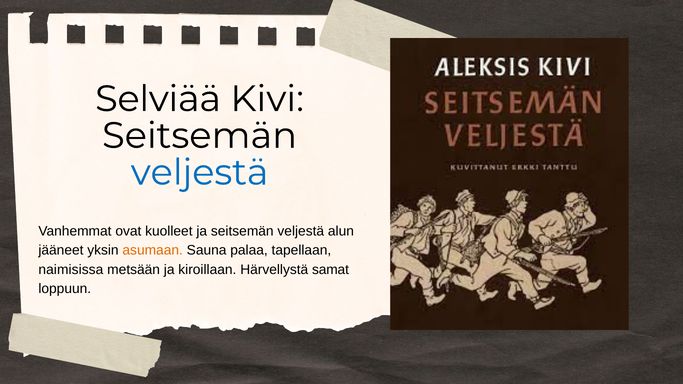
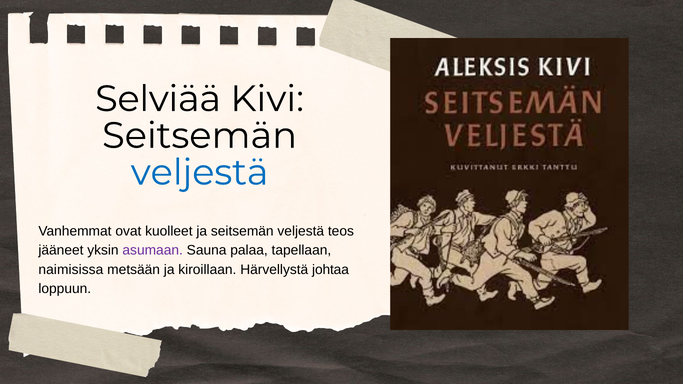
alun: alun -> teos (341, 231)
asumaan colour: orange -> purple (153, 250)
samat: samat -> johtaa (330, 270)
